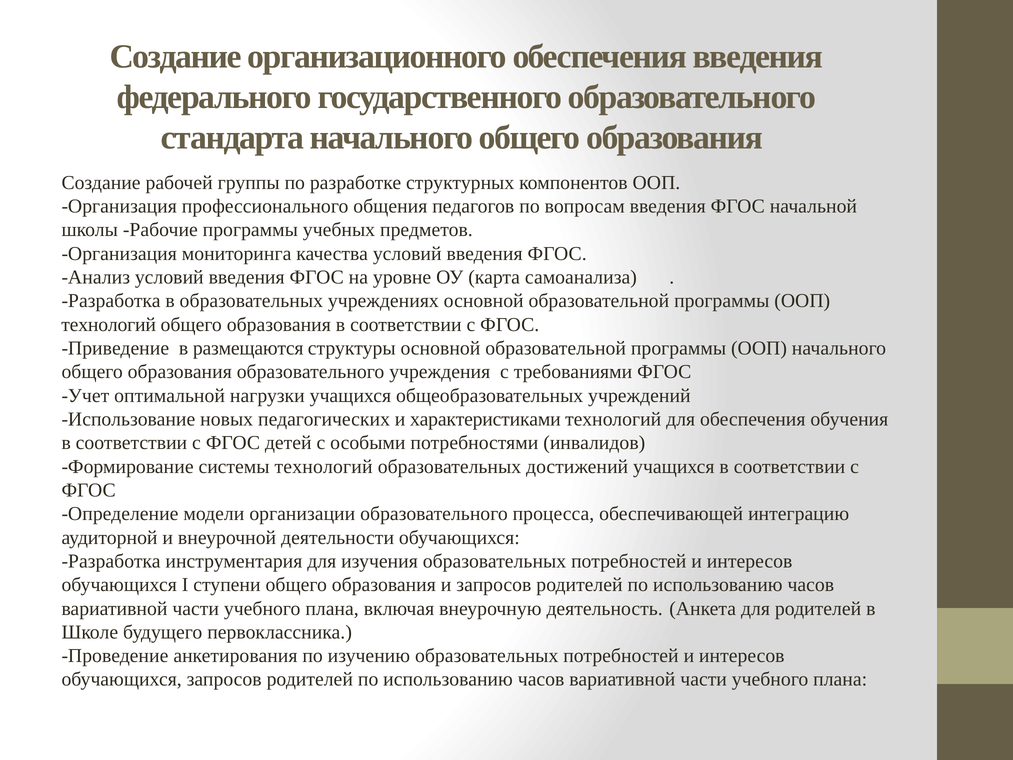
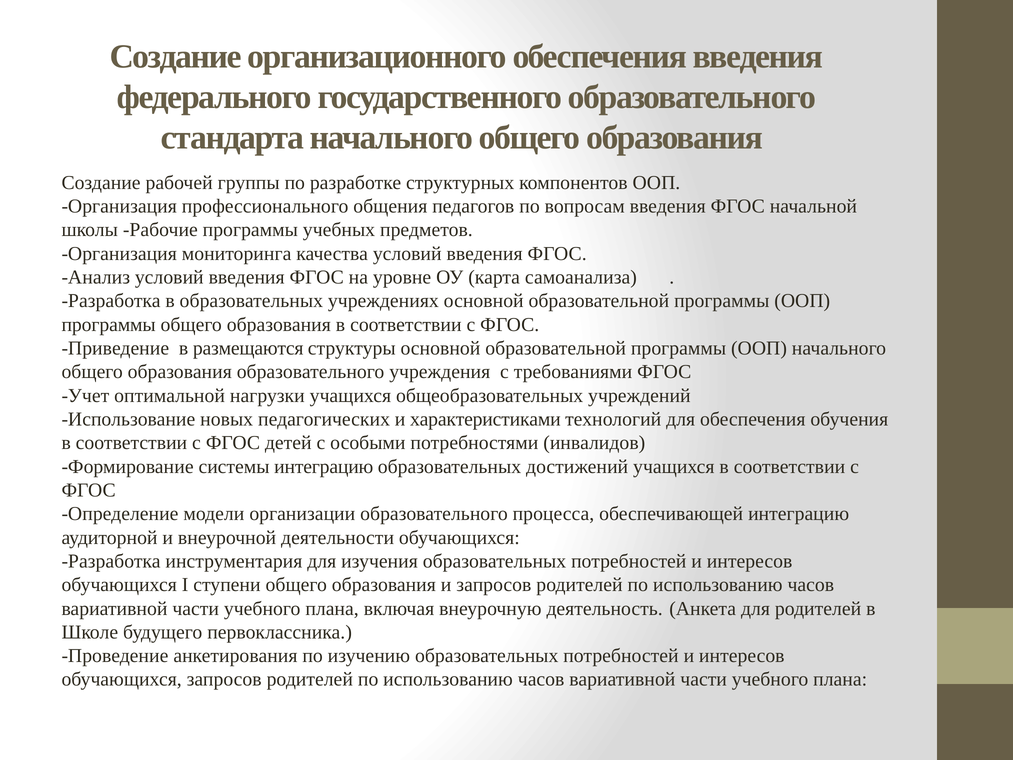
технологий: технологий -> программы (109, 325)
системы технологий: технологий -> интеграцию (324, 466)
